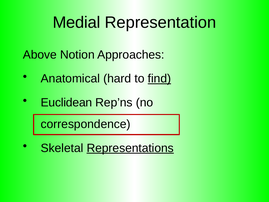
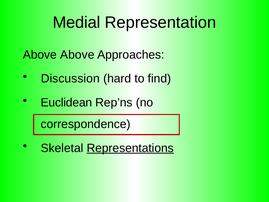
Above Notion: Notion -> Above (77, 55)
Anatomical: Anatomical -> Discussion (70, 79)
find underline: present -> none (159, 79)
